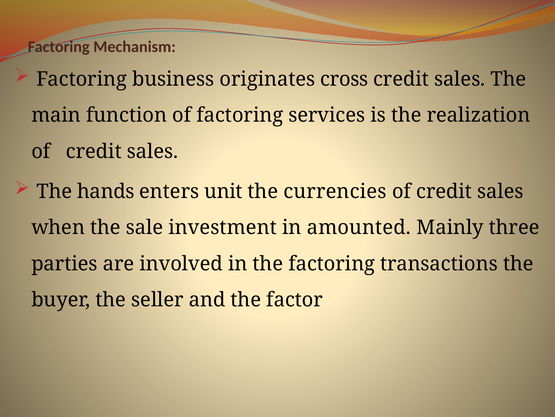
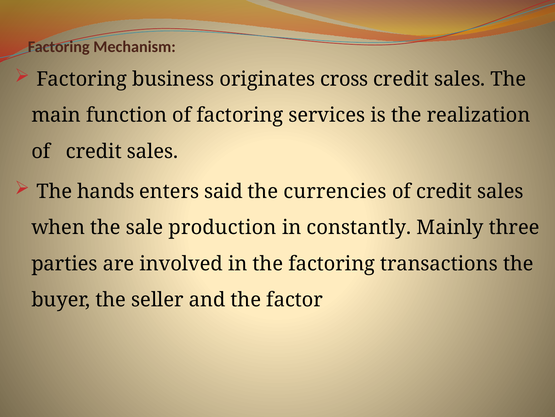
unit: unit -> said (223, 191)
investment: investment -> production (223, 227)
amounted: amounted -> constantly (359, 227)
